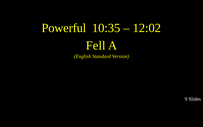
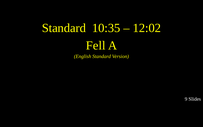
Powerful: Powerful -> Standard (64, 28)
